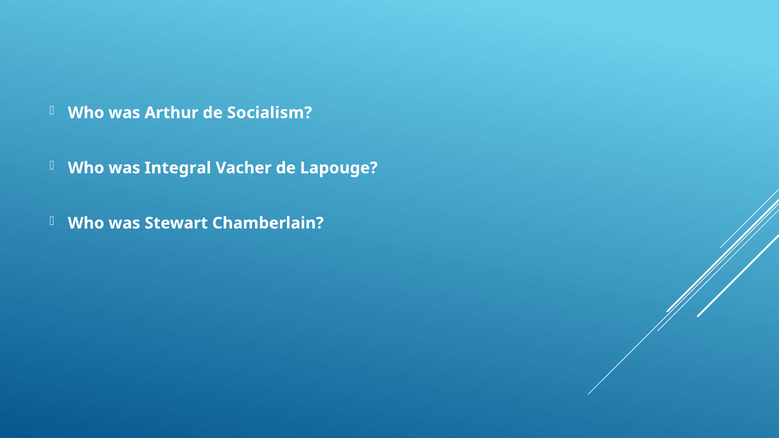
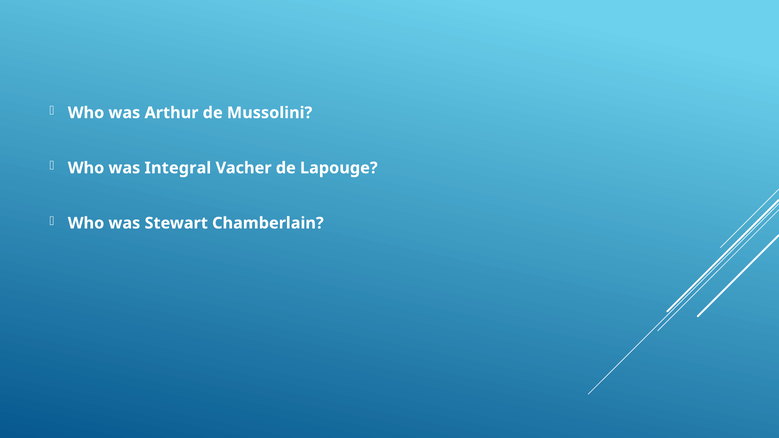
Socialism: Socialism -> Mussolini (270, 113)
